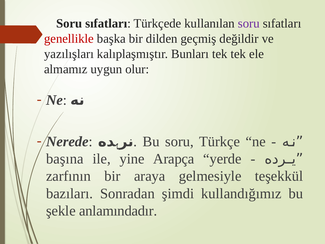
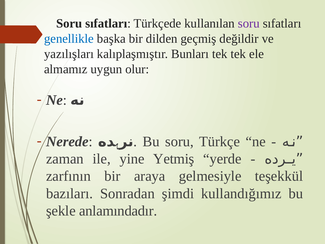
genellikle colour: red -> blue (69, 39)
başına: başına -> zaman (65, 159)
Arapça: Arapça -> Yetmiş (174, 159)
